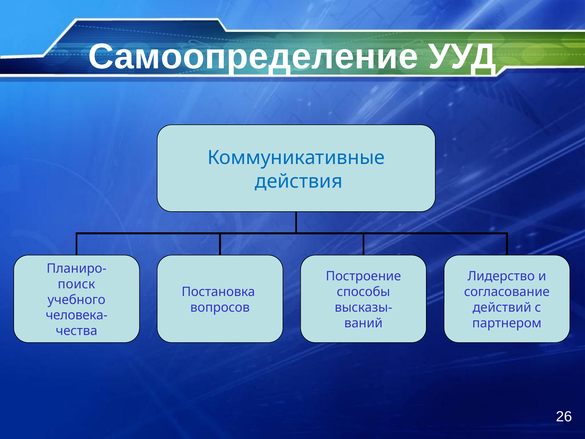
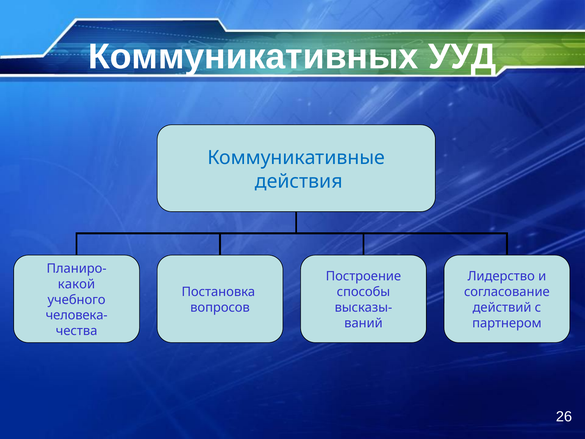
Самоопределение: Самоопределение -> Коммуникативных (253, 57)
поиск: поиск -> какой (76, 284)
